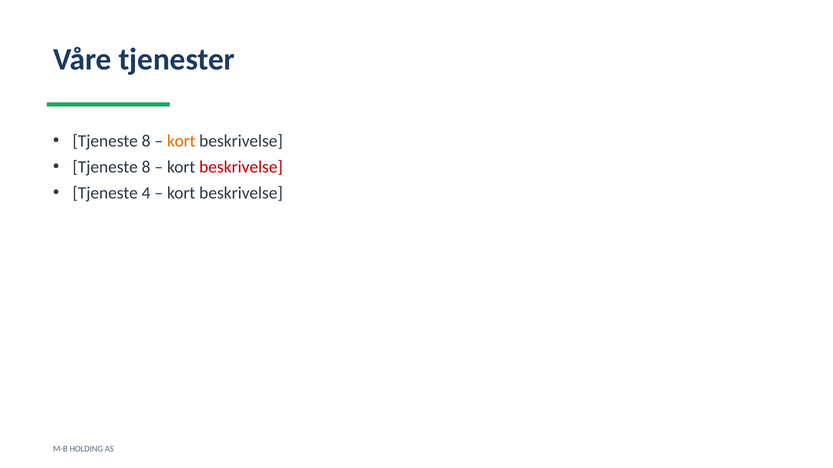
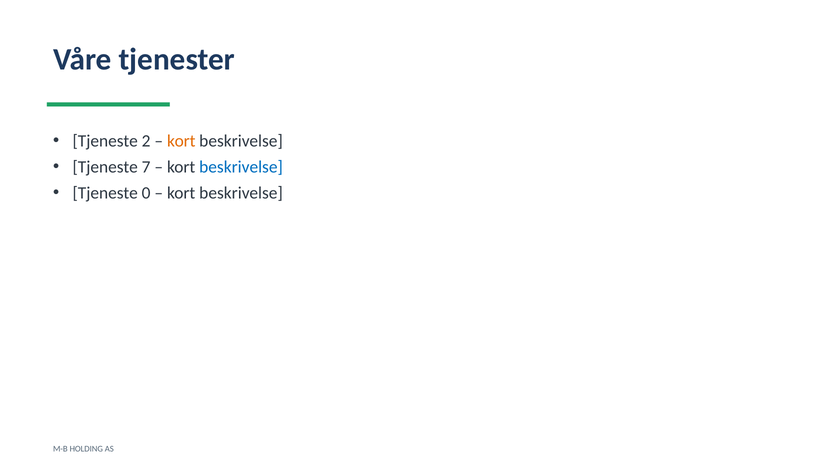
8: 8 -> 2 (146, 141)
8: 8 -> 7 (146, 167)
beskrivelse colour: red -> blue (241, 167)
4: 4 -> 0 (146, 193)
